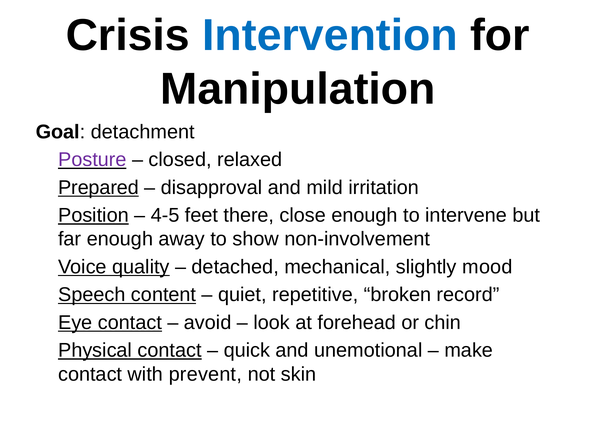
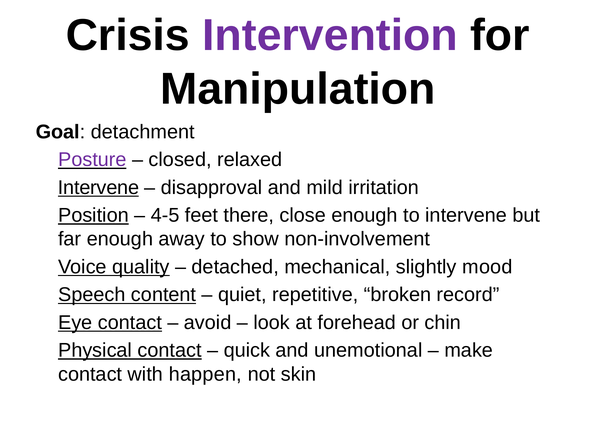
Intervention colour: blue -> purple (330, 36)
Prepared: Prepared -> Intervene (98, 187)
prevent: prevent -> happen (205, 374)
